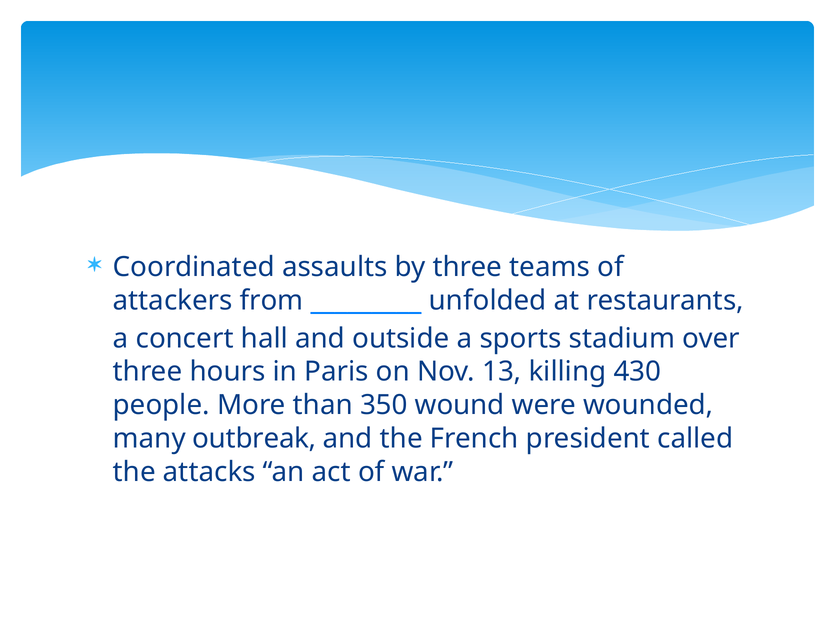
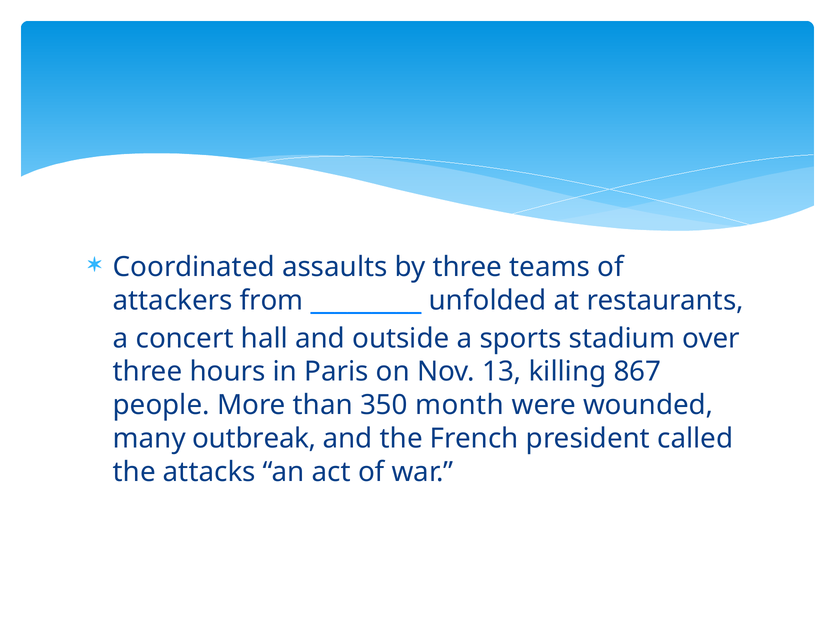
430: 430 -> 867 (637, 372)
wound: wound -> month (460, 405)
